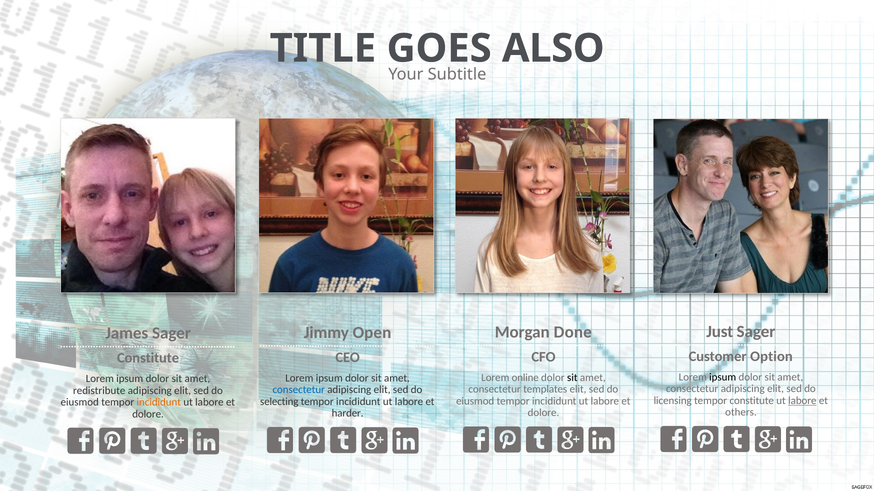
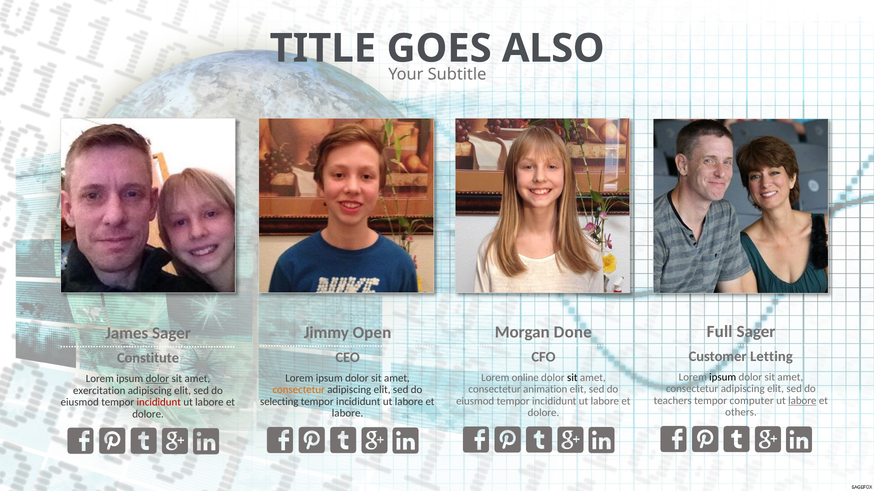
Just: Just -> Full (720, 332)
Option: Option -> Letting (772, 357)
dolor underline: none -> present (157, 379)
templates: templates -> animation (545, 390)
consectetur colour: blue -> orange (299, 390)
redistribute: redistribute -> exercitation (99, 391)
licensing: licensing -> teachers (673, 401)
tempor constitute: constitute -> computer (752, 401)
incididunt colour: orange -> red (159, 403)
harder: harder -> labore (348, 414)
